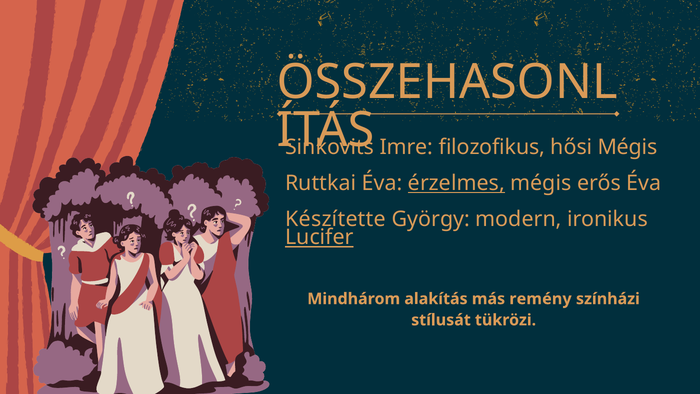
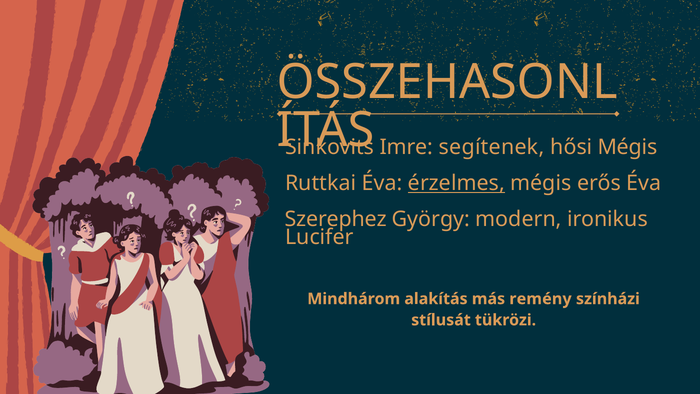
filozofikus: filozofikus -> segítenek (492, 147)
Készítette: Készítette -> Szerephez (336, 219)
Lucifer underline: present -> none (319, 237)
